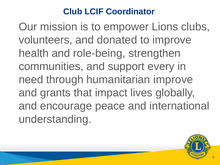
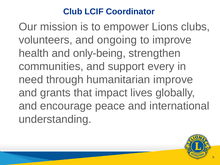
donated: donated -> ongoing (117, 40)
role-being: role-being -> only-being (99, 53)
